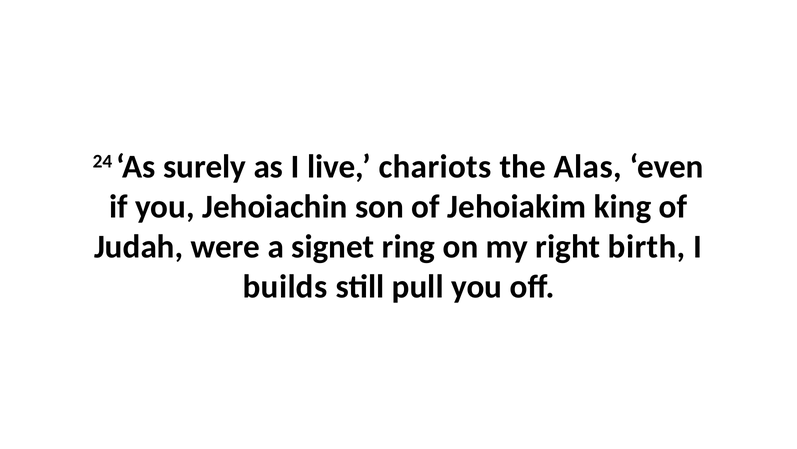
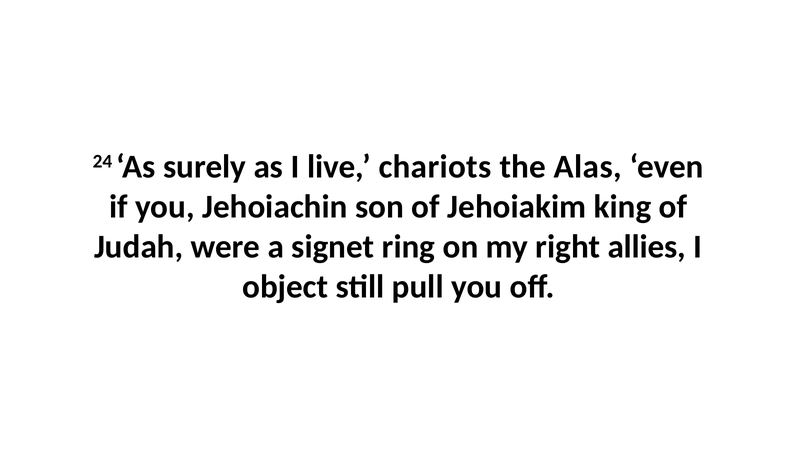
birth: birth -> allies (647, 246)
builds: builds -> object (285, 286)
